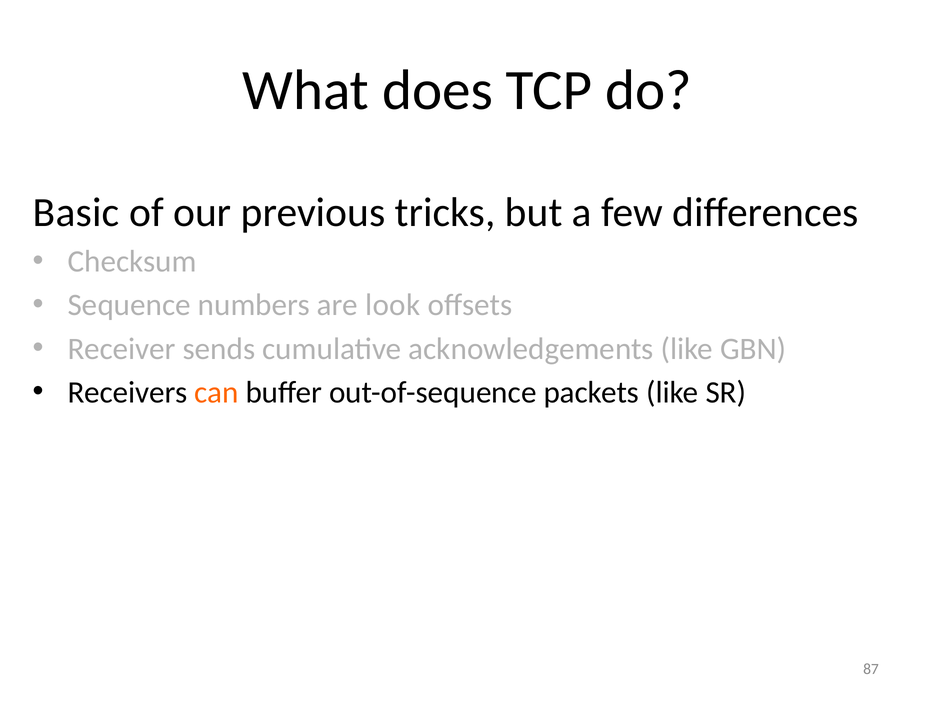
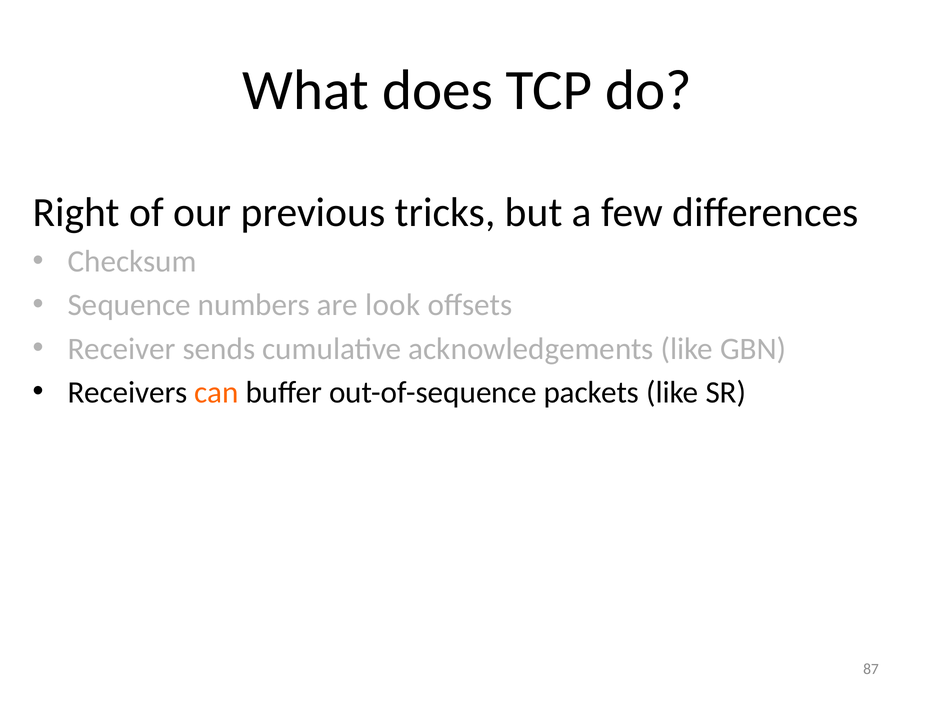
Basic: Basic -> Right (76, 213)
